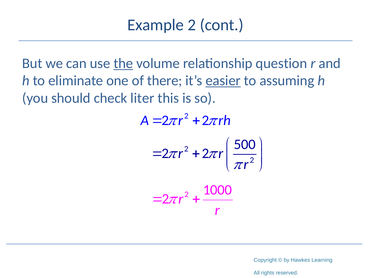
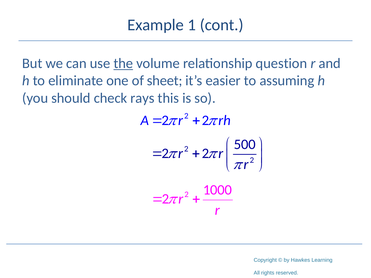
Example 2: 2 -> 1 (192, 25)
there: there -> sheet (165, 81)
easier underline: present -> none (223, 81)
liter: liter -> rays (142, 98)
